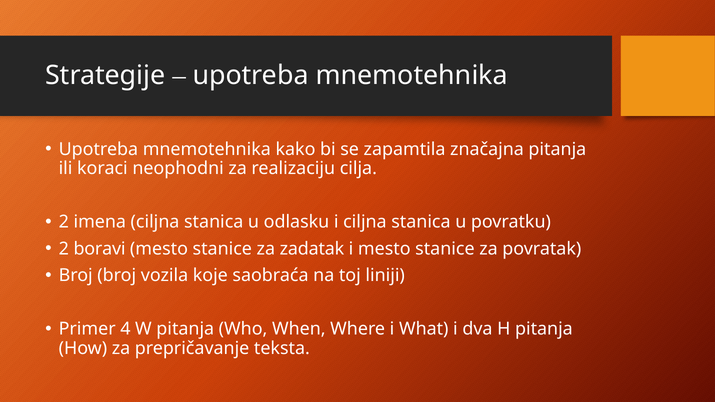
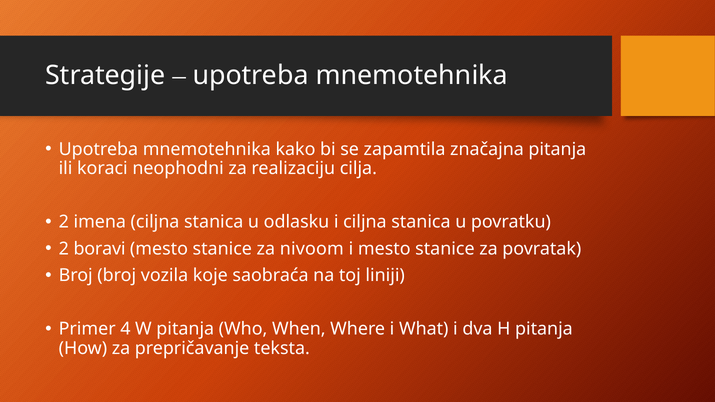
zadatak: zadatak -> nivoom (312, 249)
